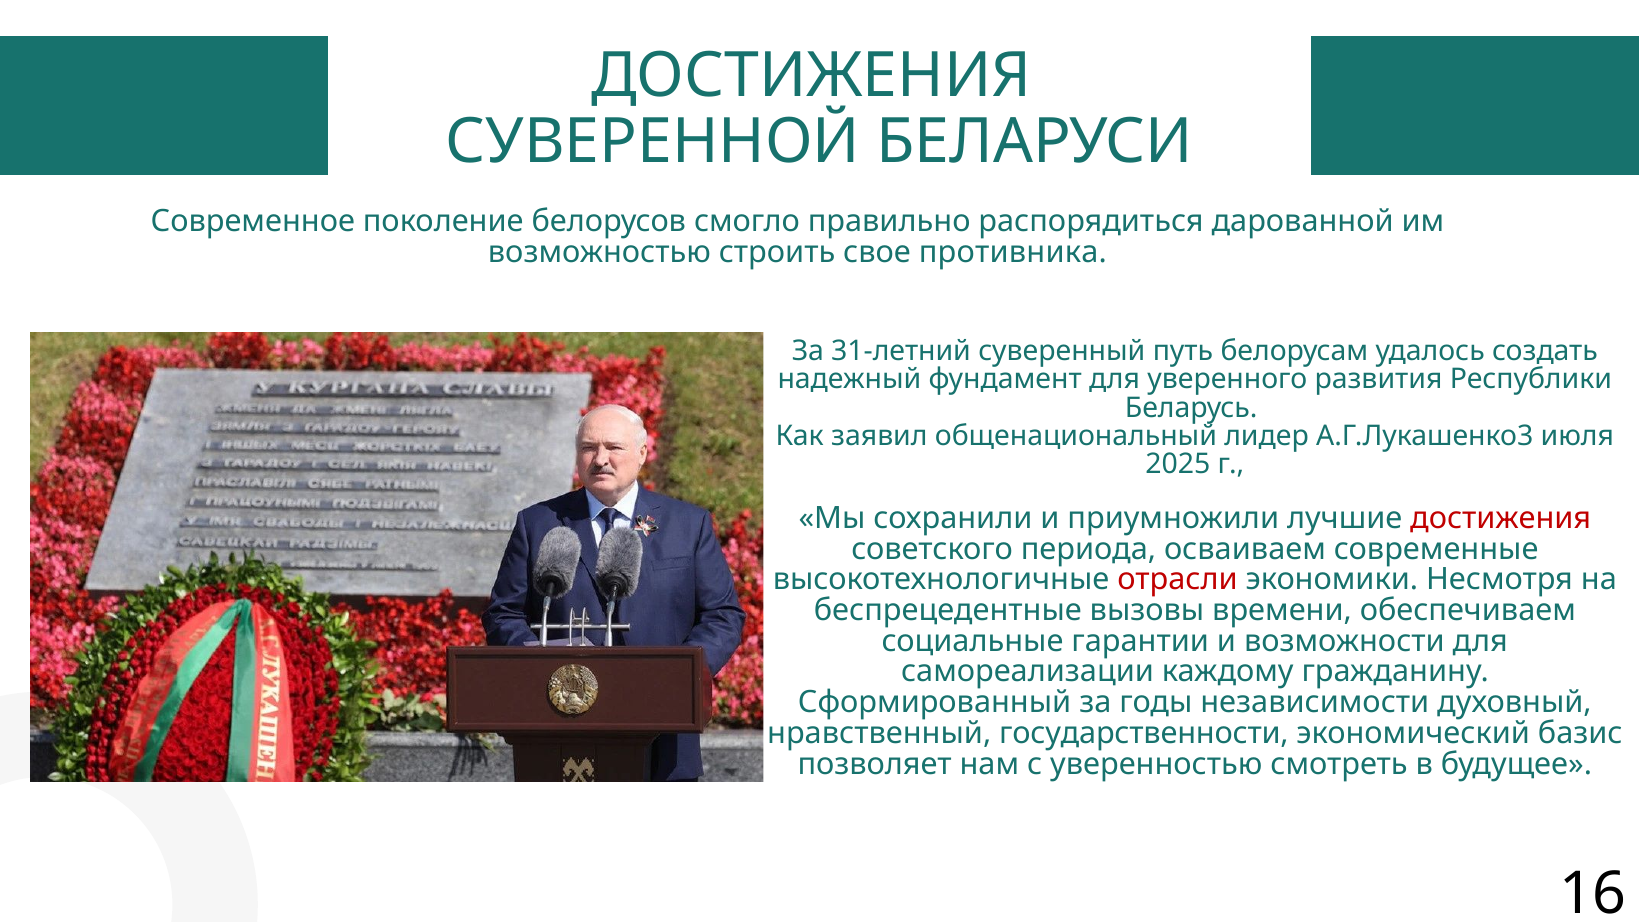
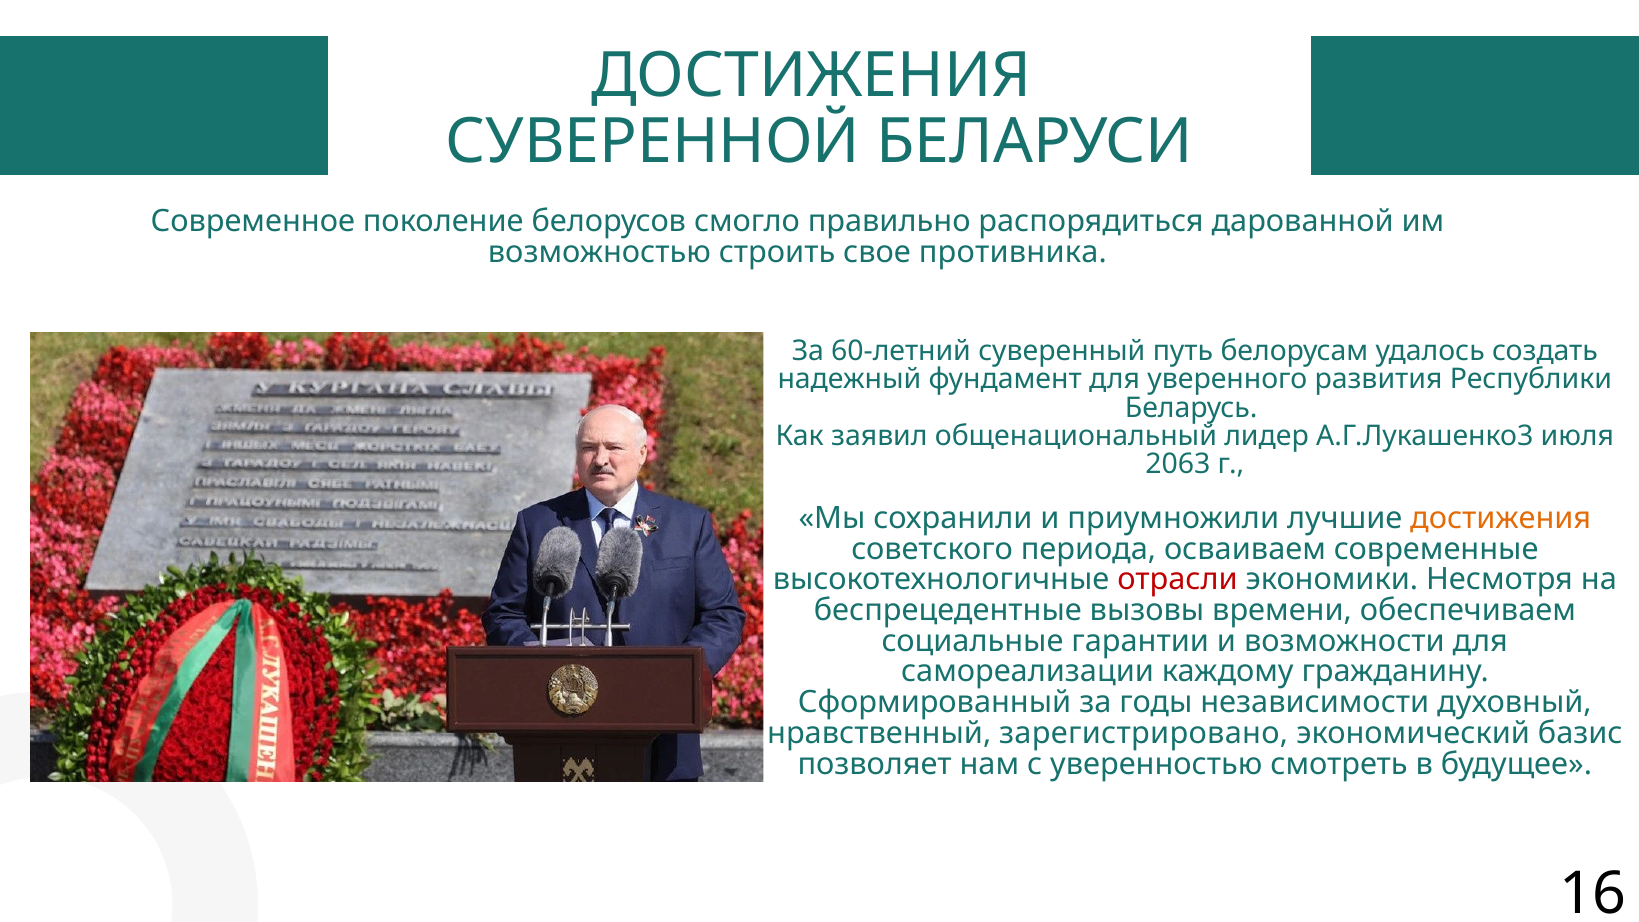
31-летний: 31-летний -> 60-летний (901, 351)
2025: 2025 -> 2063 (1178, 465)
достижения colour: red -> orange (1501, 518)
государственности: государственности -> зарегистрировано (1144, 733)
